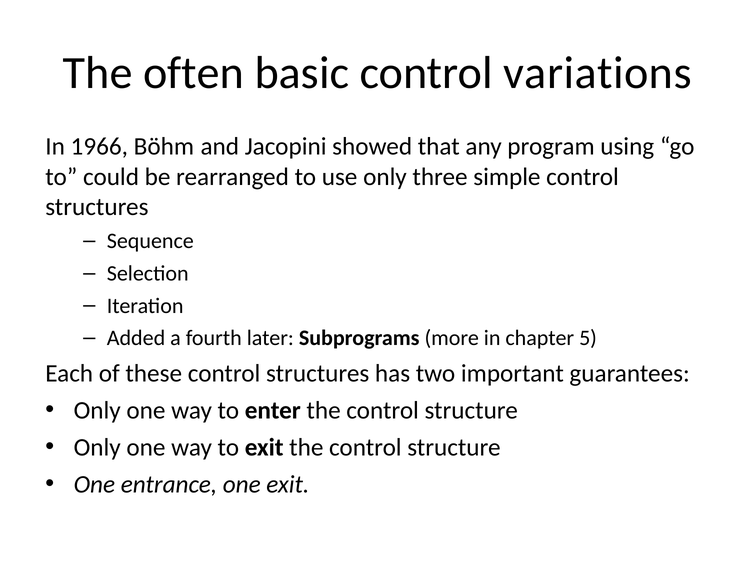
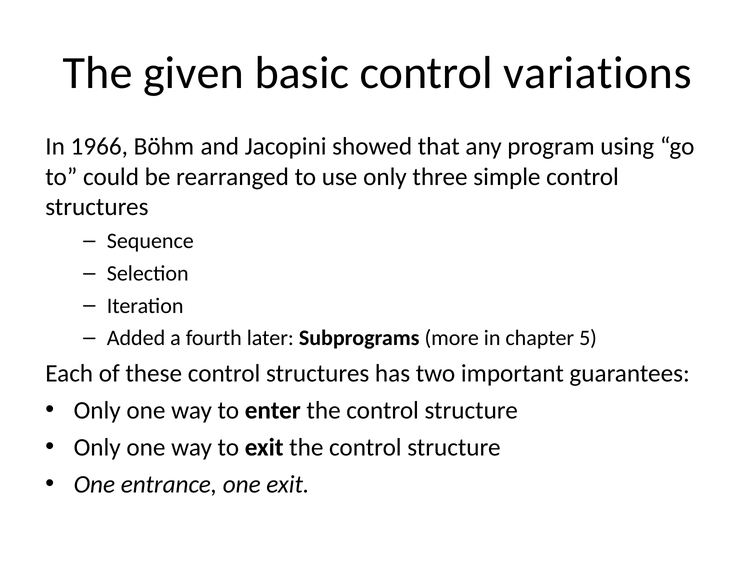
often: often -> given (194, 73)
